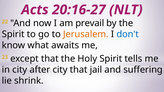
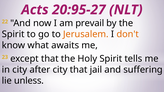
20:16-27: 20:16-27 -> 20:95-27 (79, 10)
don't colour: blue -> orange (128, 34)
shrink: shrink -> unless (29, 81)
